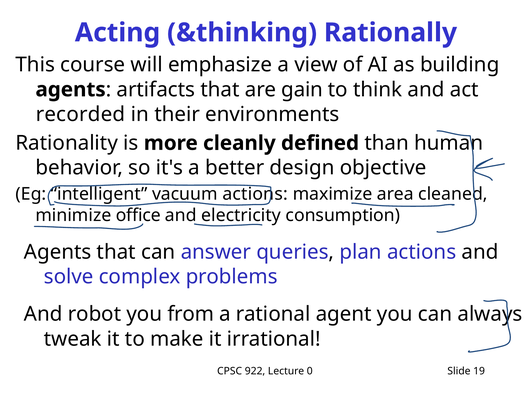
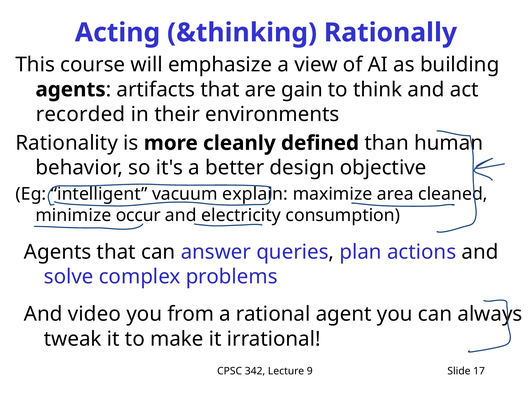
vacuum actions: actions -> explain (255, 194)
office: office -> occur (138, 216)
robot: robot -> video (94, 315)
922: 922 -> 342 (255, 372)
0: 0 -> 9 (310, 372)
19: 19 -> 17 (479, 372)
